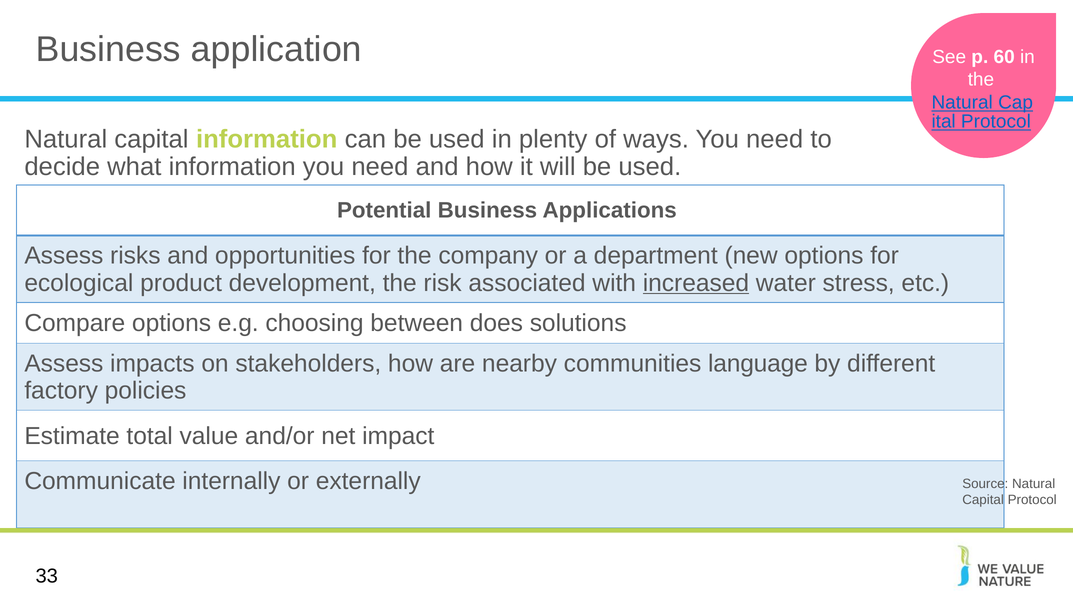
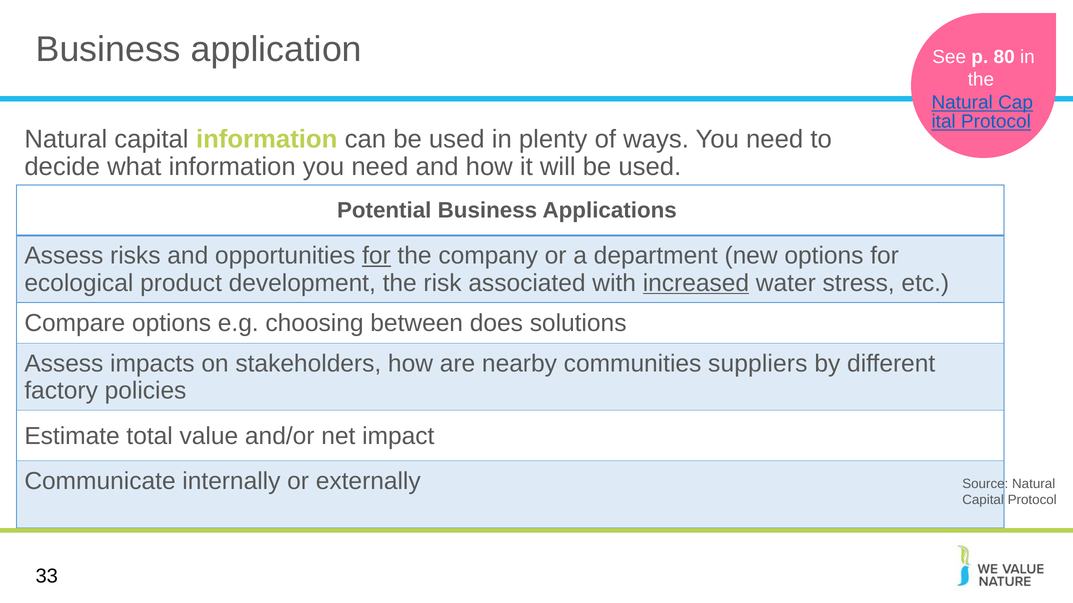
60: 60 -> 80 (1004, 57)
for underline: none -> present (376, 256)
language: language -> suppliers (758, 364)
